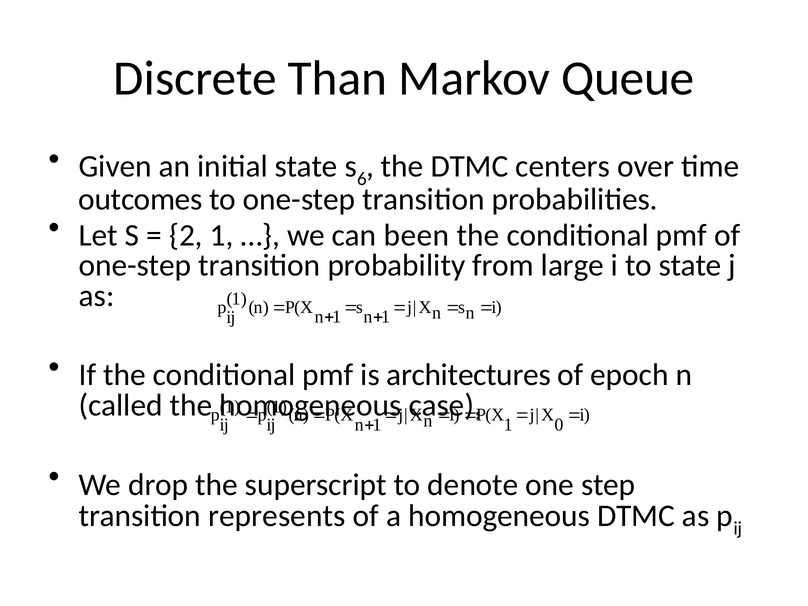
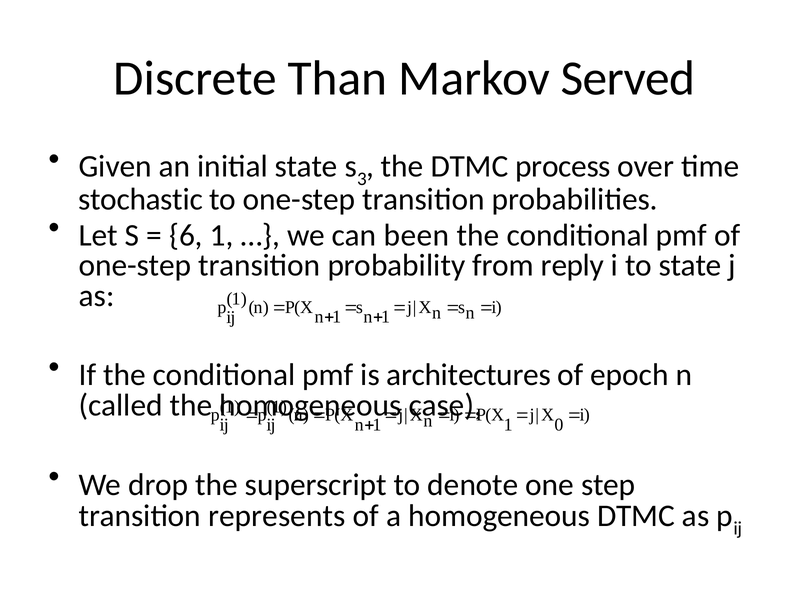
Queue: Queue -> Served (628, 78)
6: 6 -> 3 (362, 179)
centers: centers -> process (563, 166)
outcomes: outcomes -> stochastic (141, 199)
2: 2 -> 6 (186, 235)
large: large -> reply (572, 266)
